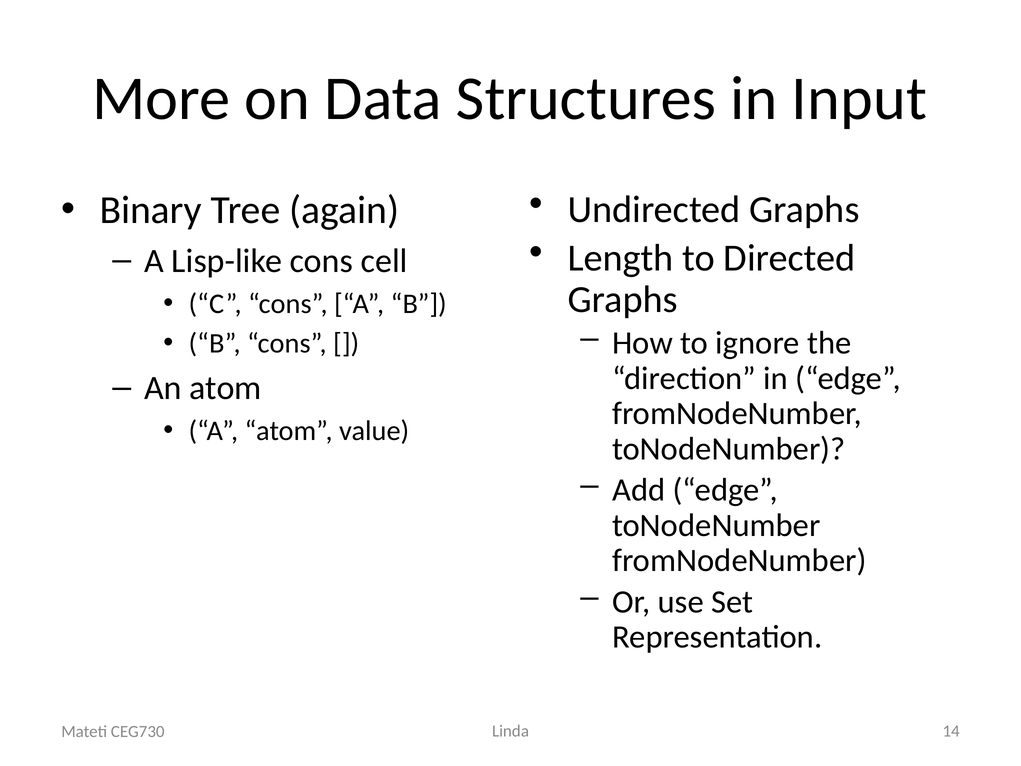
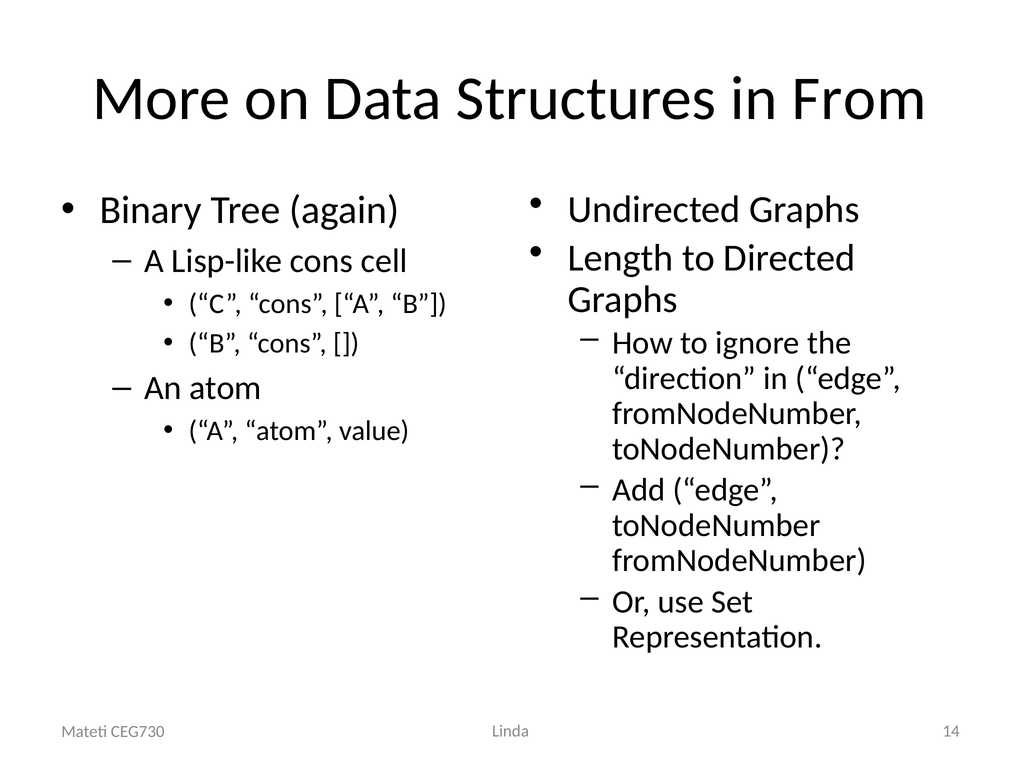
Input: Input -> From (859, 99)
